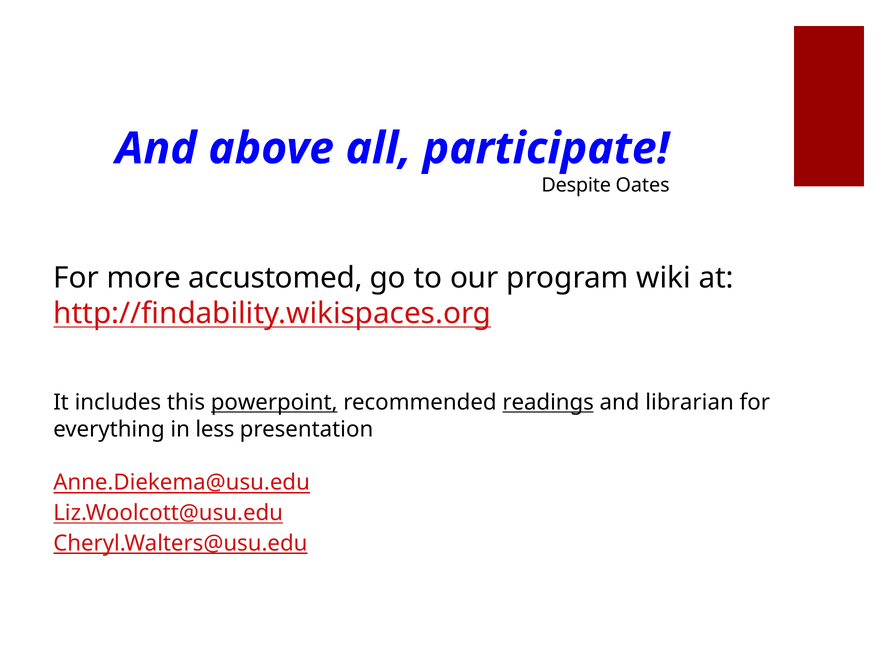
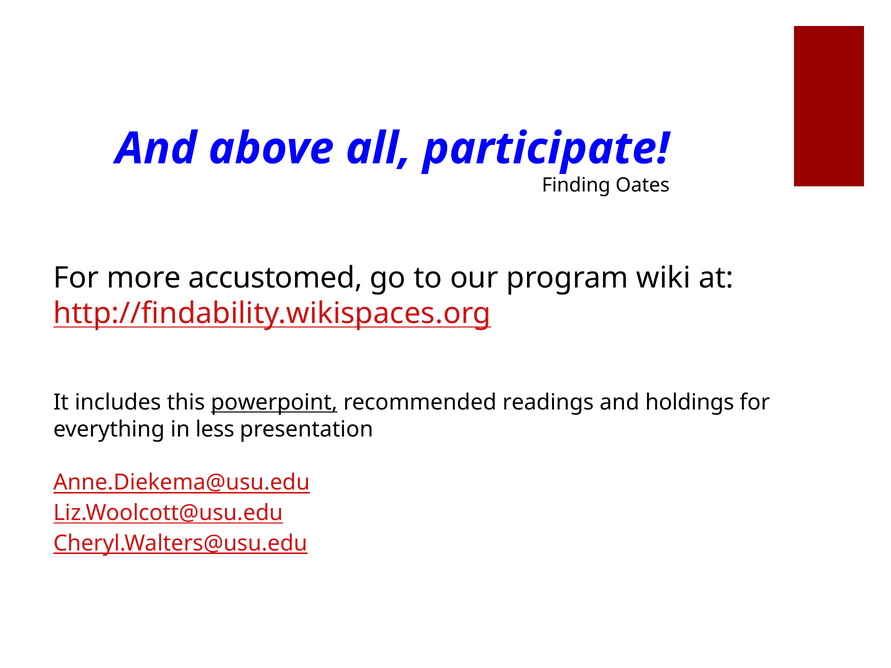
Despite: Despite -> Finding (576, 185)
readings underline: present -> none (548, 403)
librarian: librarian -> holdings (690, 403)
